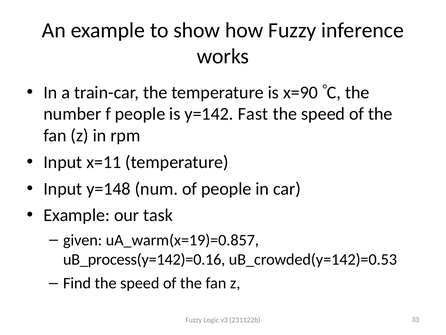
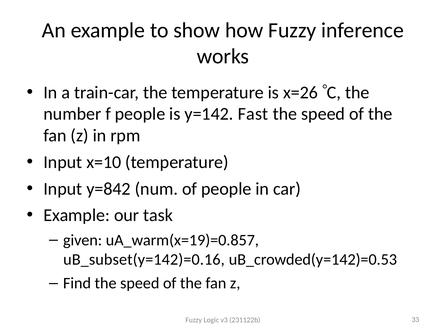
x=90: x=90 -> x=26 (300, 92)
x=11: x=11 -> x=10 (104, 162)
y=148: y=148 -> y=842 (109, 188)
uB_process(y=142)=0.16: uB_process(y=142)=0.16 -> uB_subset(y=142)=0.16 (144, 259)
